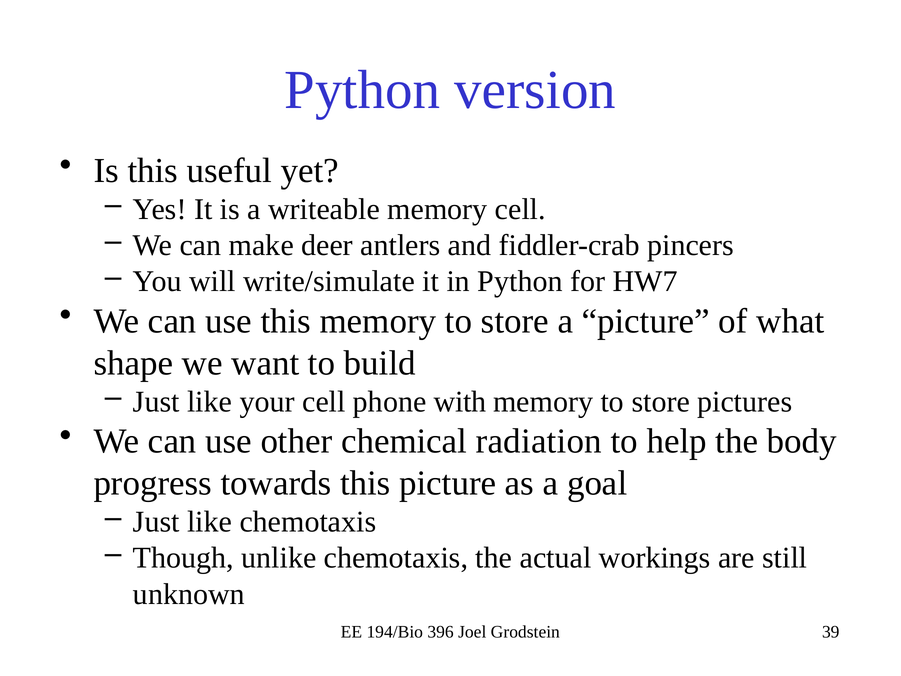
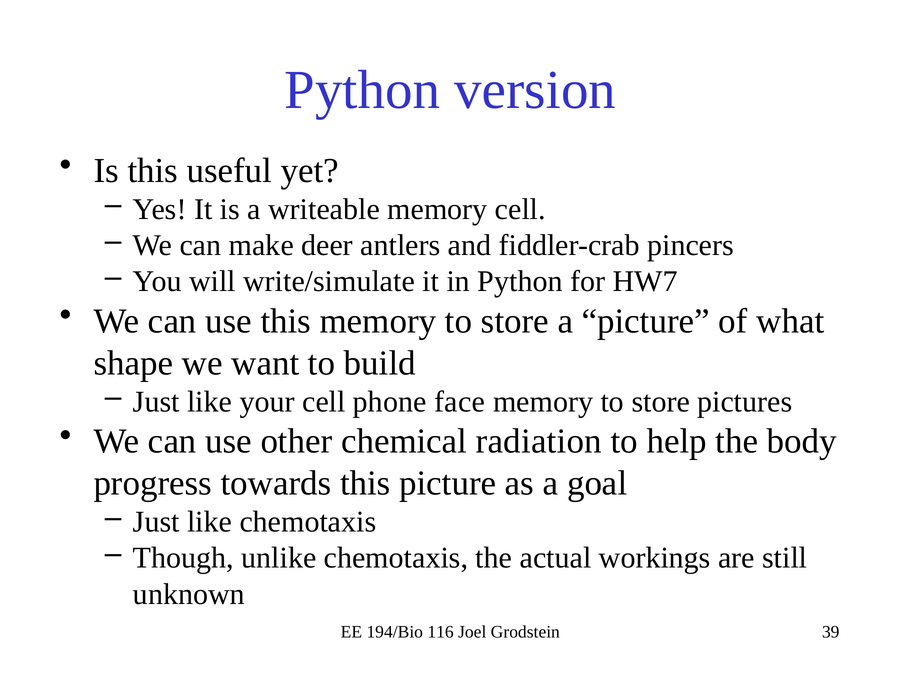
with: with -> face (460, 402)
396: 396 -> 116 (441, 632)
